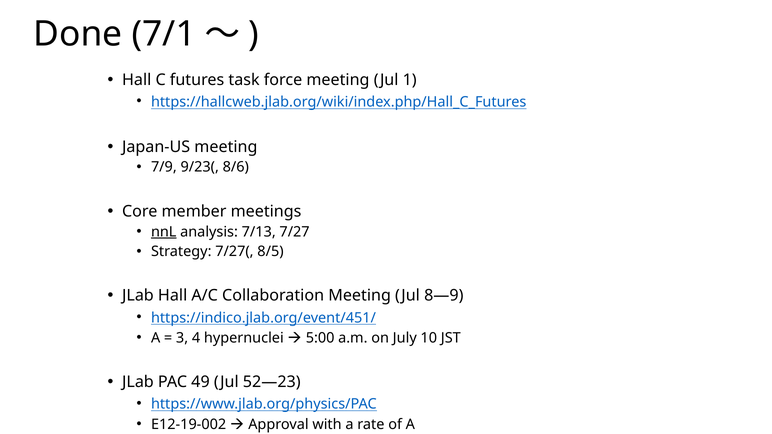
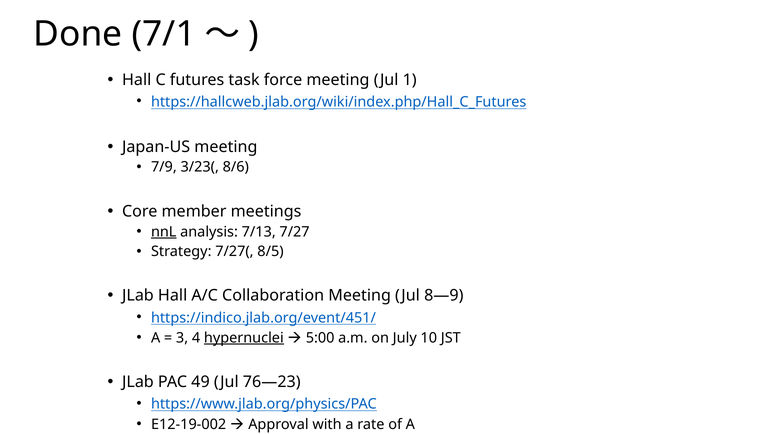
9/23(: 9/23( -> 3/23( (200, 167)
hypernuclei underline: none -> present (244, 338)
52—23: 52—23 -> 76—23 (272, 382)
